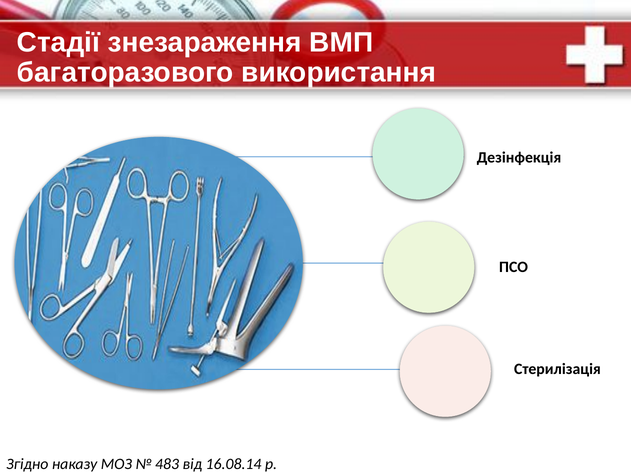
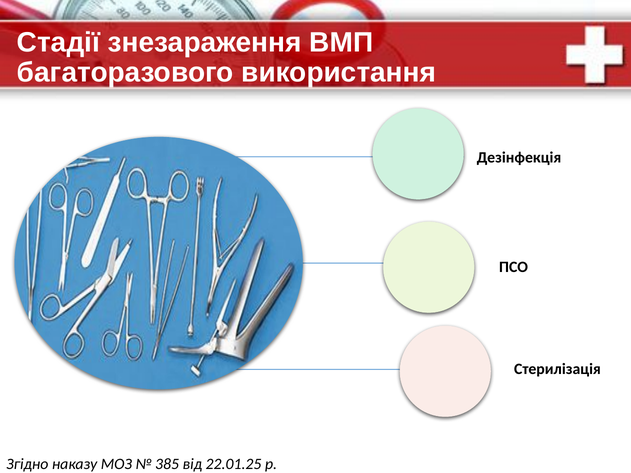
483: 483 -> 385 (167, 465)
16.08.14: 16.08.14 -> 22.01.25 (234, 465)
